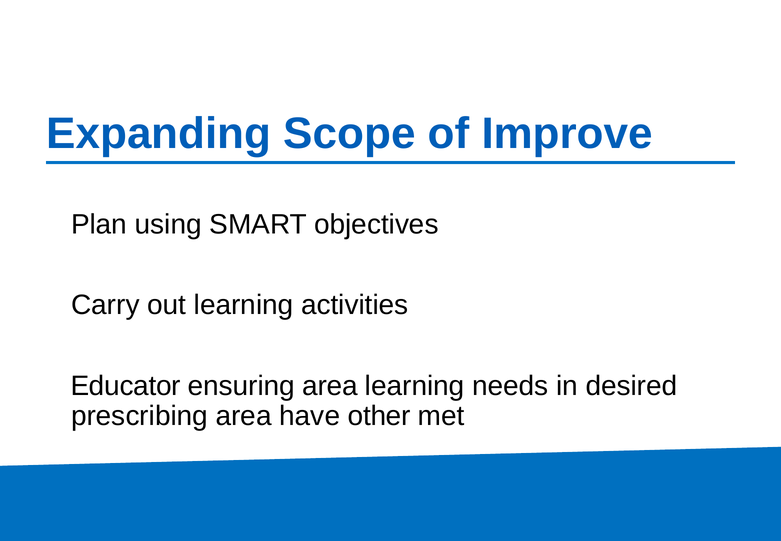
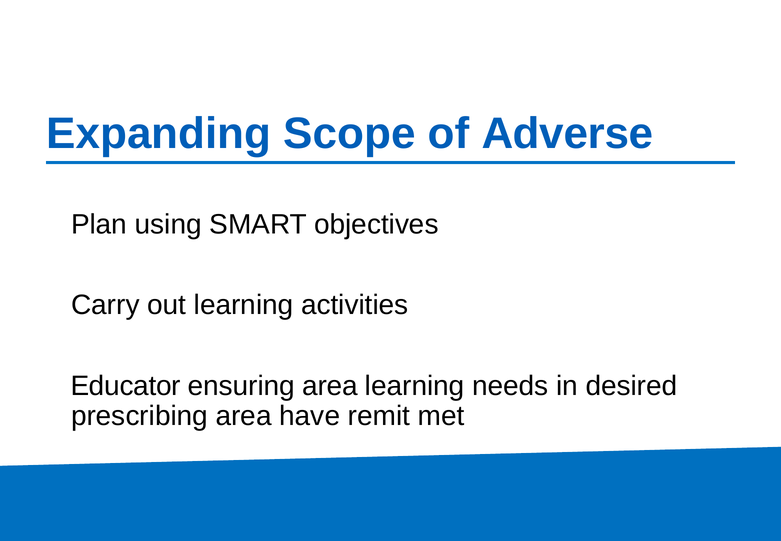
Improve: Improve -> Adverse (567, 133)
other: other -> remit (379, 416)
